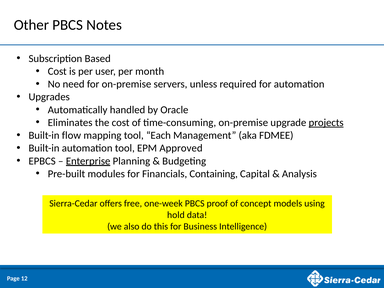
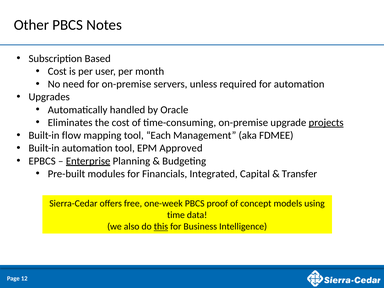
Containing: Containing -> Integrated (214, 174)
Analysis: Analysis -> Transfer (299, 174)
hold: hold -> time (176, 215)
this underline: none -> present (161, 227)
